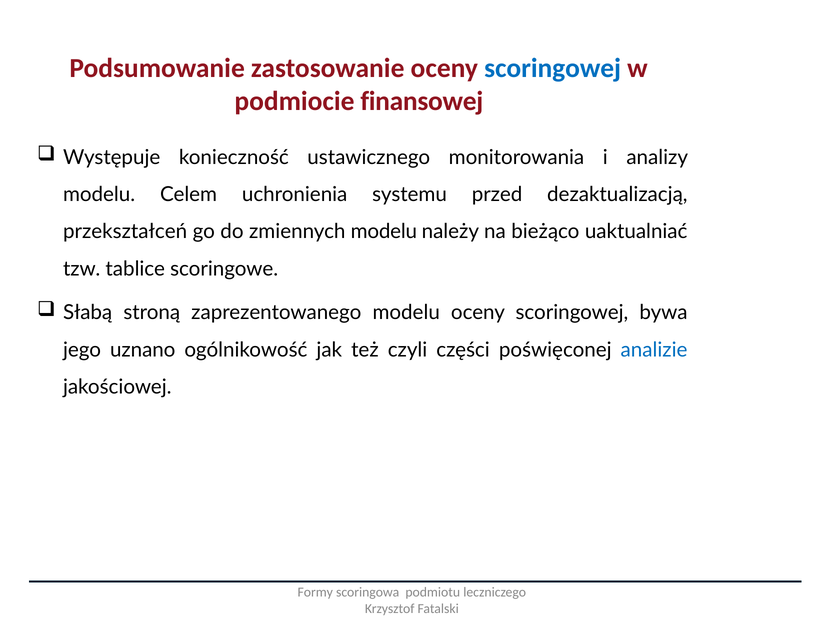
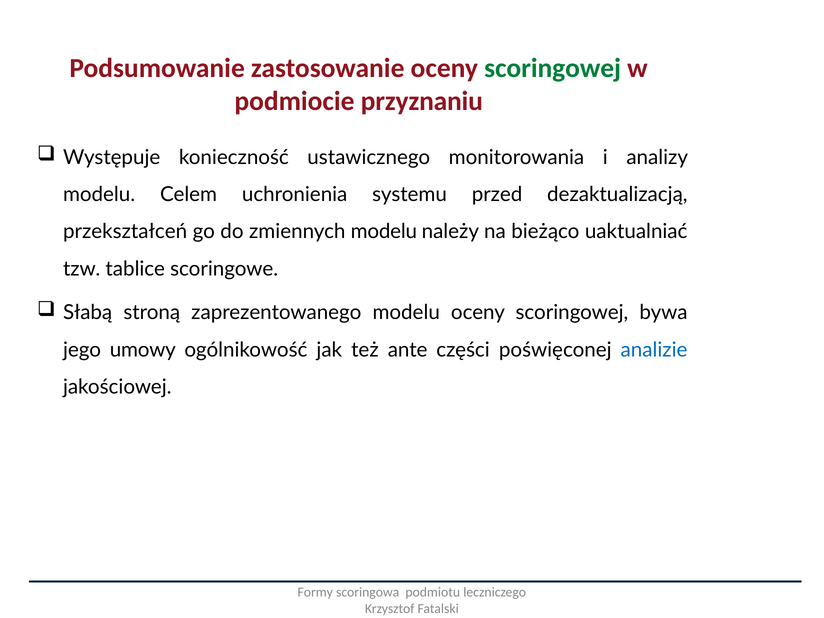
scoringowej colour: blue -> green (553, 68)
finansowej: finansowej -> przyznaniu (422, 101)
uznano: uznano -> umowy (143, 350)
czyli: czyli -> ante (408, 350)
